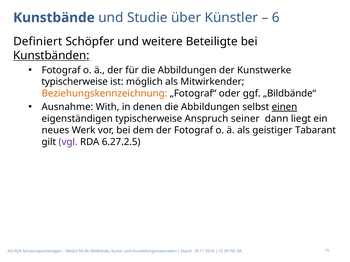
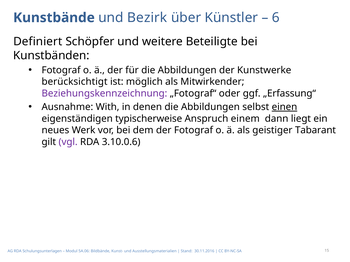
Studie: Studie -> Bezirk (147, 18)
Kunstbänden underline: present -> none (51, 56)
typischerweise: typischerweise -> berücksichtigt (75, 82)
Beziehungskennzeichnung colour: orange -> purple (104, 94)
„Bildbände“: „Bildbände“ -> „Erfassung“ (289, 94)
seiner: seiner -> einem (245, 119)
6.27.2.5: 6.27.2.5 -> 3.10.0.6 (121, 142)
